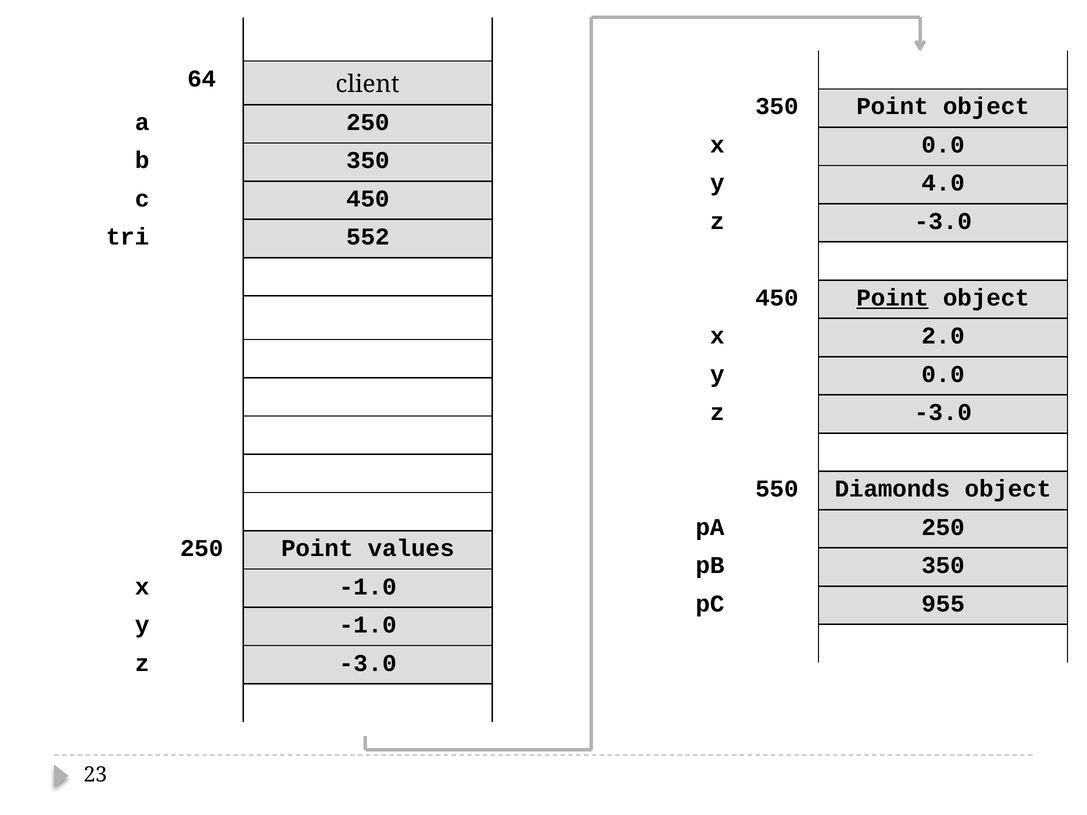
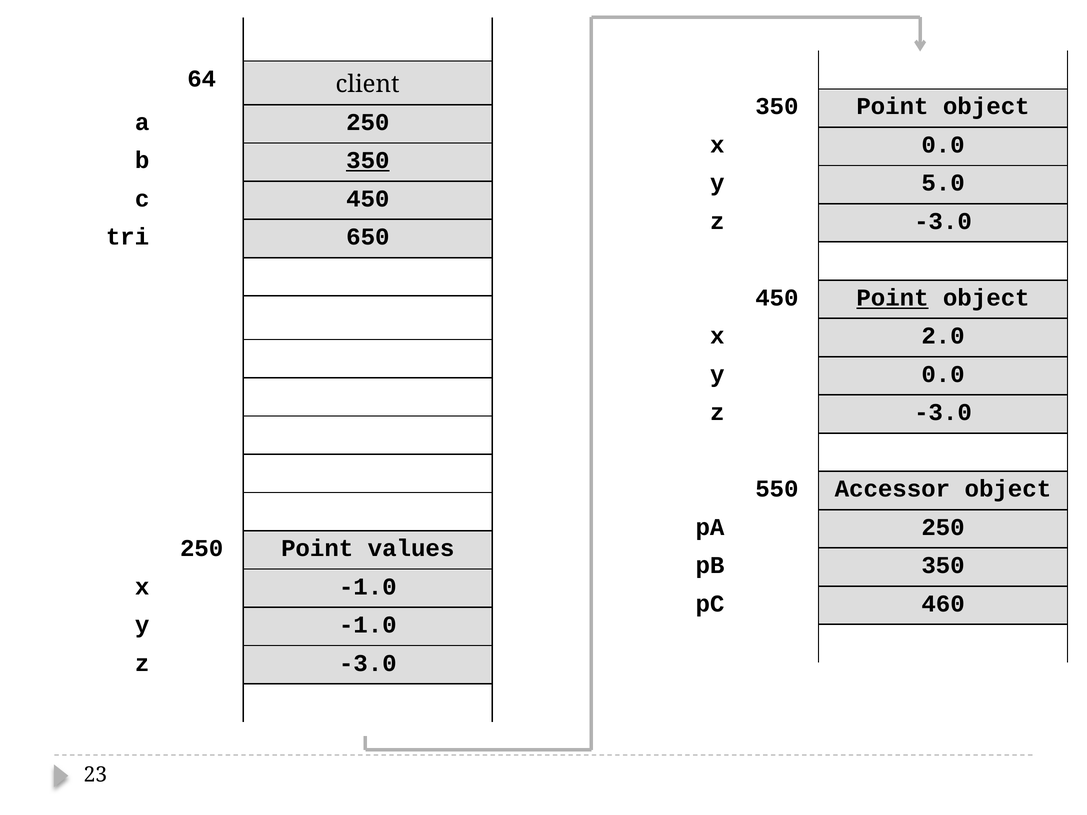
350 underline: none -> present (368, 161)
4.0: 4.0 -> 5.0 (943, 183)
552: 552 -> 650 (368, 237)
Diamonds: Diamonds -> Accessor (892, 489)
955: 955 -> 460 (943, 604)
